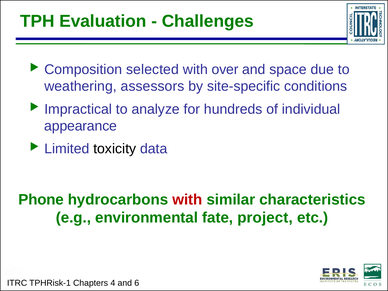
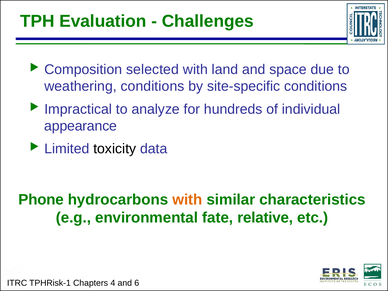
over: over -> land (225, 70)
weathering assessors: assessors -> conditions (153, 86)
with colour: red -> orange (187, 200)
project: project -> relative (265, 218)
